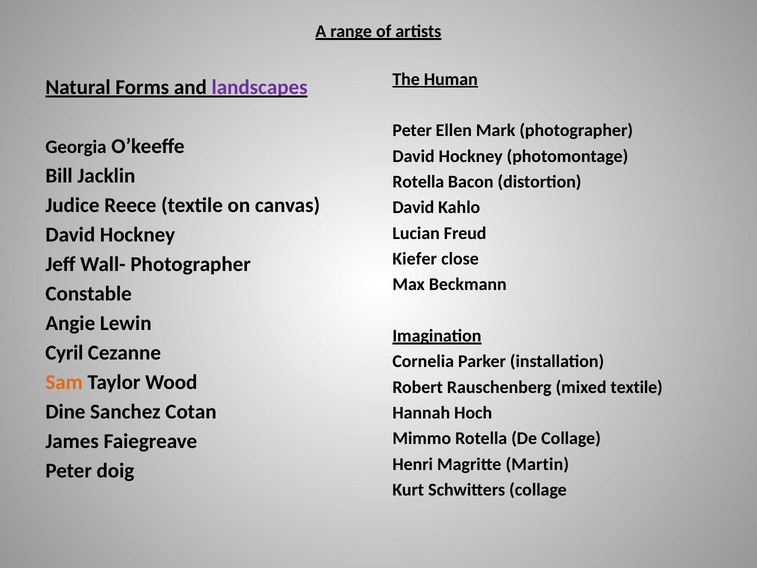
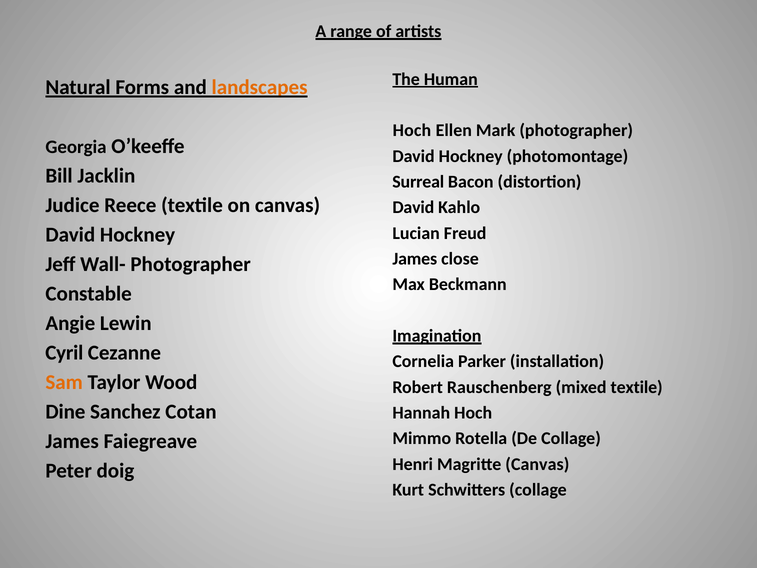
landscapes colour: purple -> orange (260, 87)
Peter: Peter -> Hoch (412, 130)
Rotella: Rotella -> Surreal (418, 182)
Kiefer: Kiefer -> James (415, 259)
Magritte Martin: Martin -> Canvas (537, 464)
